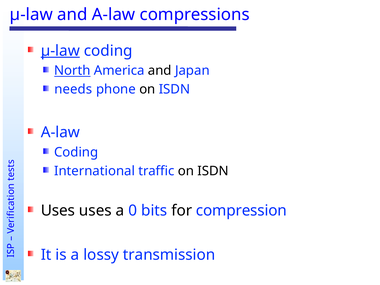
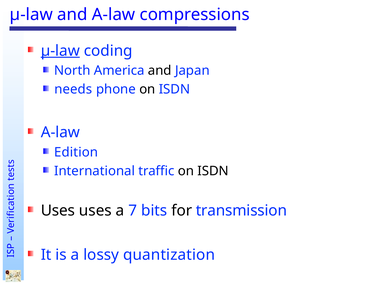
North underline: present -> none (72, 71)
Coding: Coding -> Edition (76, 152)
0: 0 -> 7 (133, 211)
compression: compression -> transmission (241, 211)
transmission: transmission -> quantization (169, 255)
